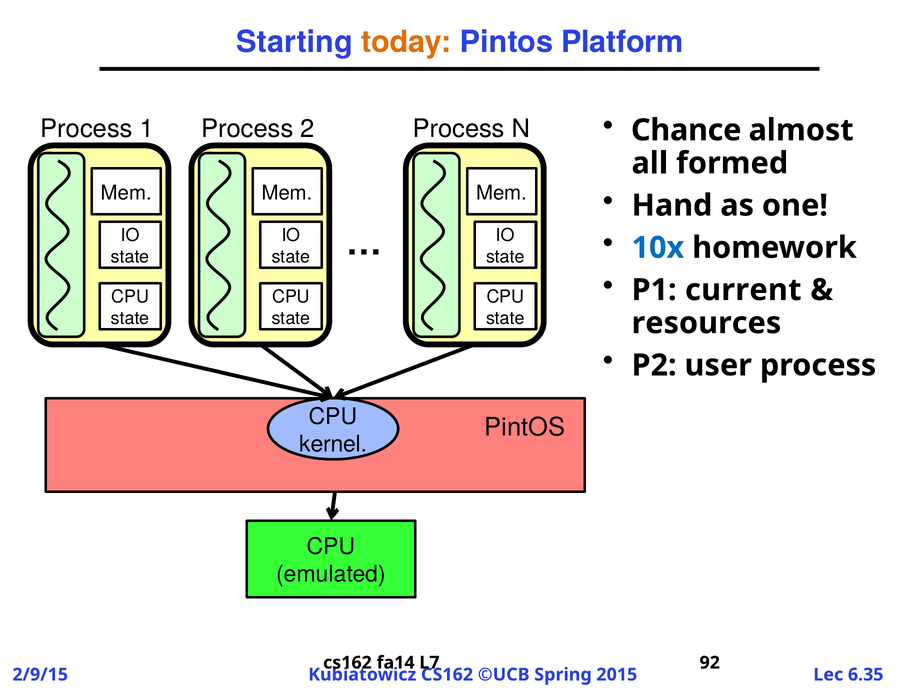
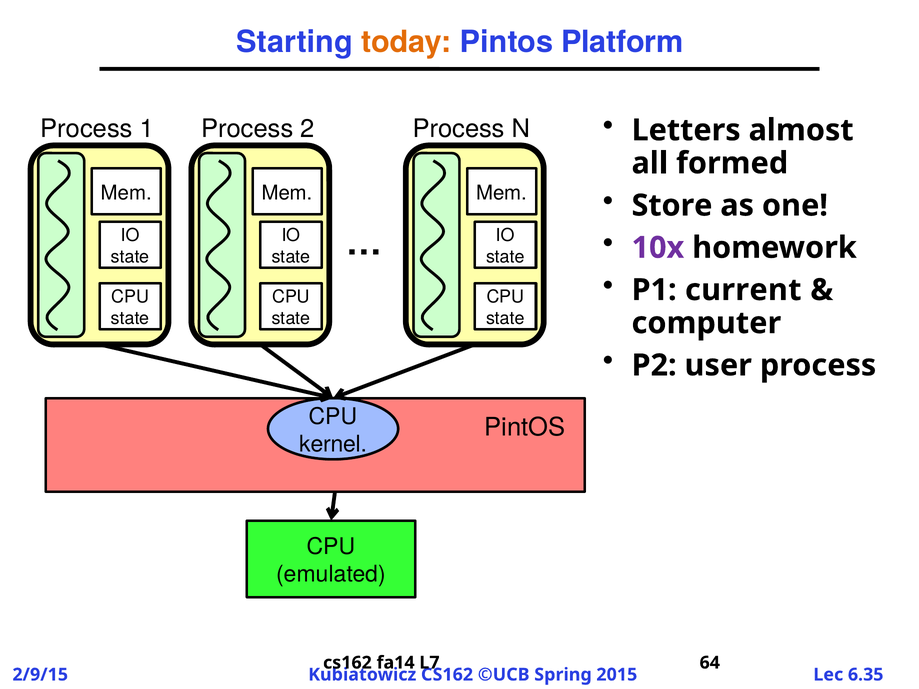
Chance: Chance -> Letters (686, 130)
Hand: Hand -> Store (672, 206)
10x colour: blue -> purple (658, 248)
resources: resources -> computer (706, 323)
92: 92 -> 64 (710, 663)
